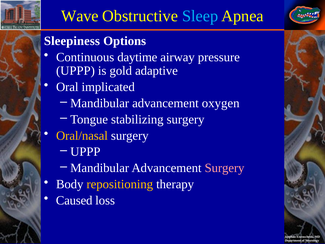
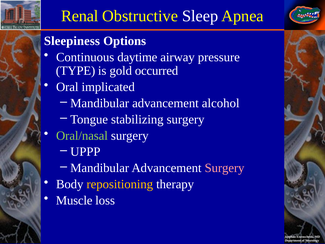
Wave: Wave -> Renal (80, 16)
Sleep colour: light blue -> white (200, 16)
UPPP: UPPP -> TYPE (76, 71)
adaptive: adaptive -> occurred (157, 71)
oxygen: oxygen -> alcohol (221, 103)
Oral/nasal colour: yellow -> light green (82, 135)
Caused: Caused -> Muscle (74, 200)
